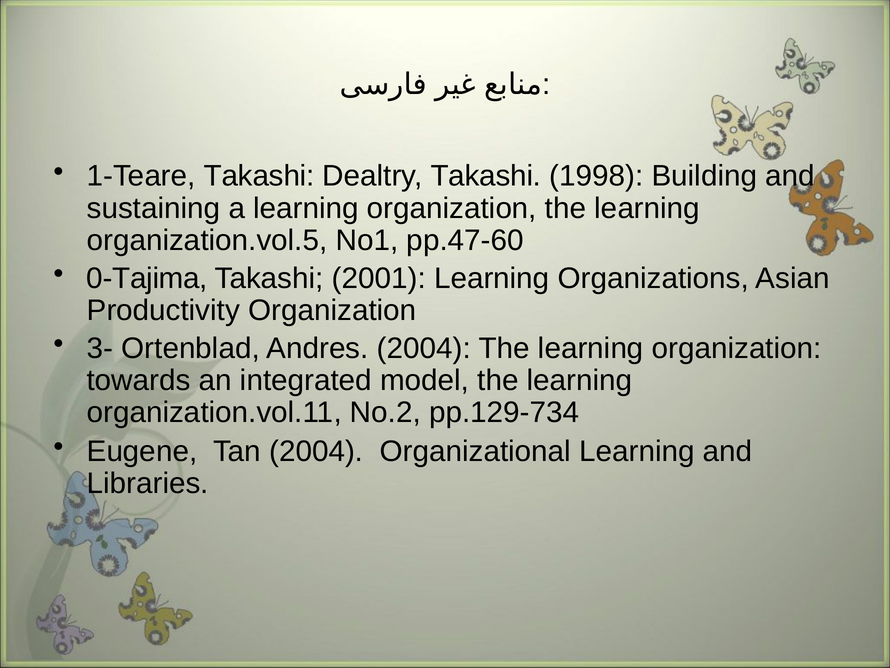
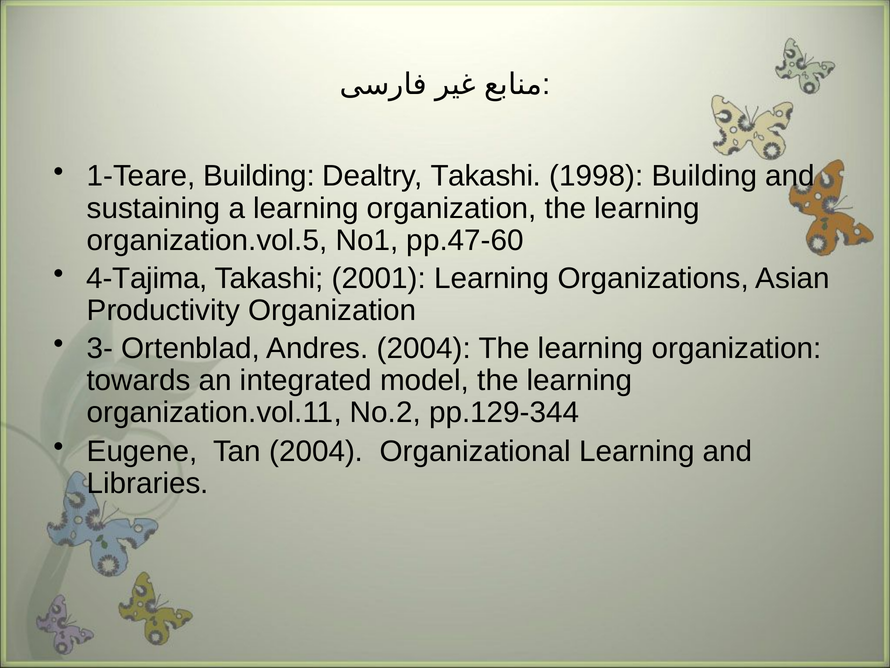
1-Teare Takashi: Takashi -> Building (259, 176)
0-Tajima: 0-Tajima -> 4-Tajima (147, 278)
pp.129-734: pp.129-734 -> pp.129-344 (504, 412)
